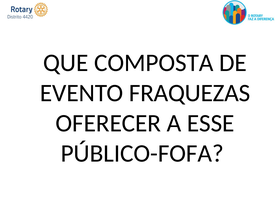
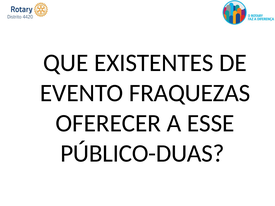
COMPOSTA: COMPOSTA -> EXISTENTES (154, 63)
PÚBLICO-FOFA: PÚBLICO-FOFA -> PÚBLICO-DUAS (142, 154)
